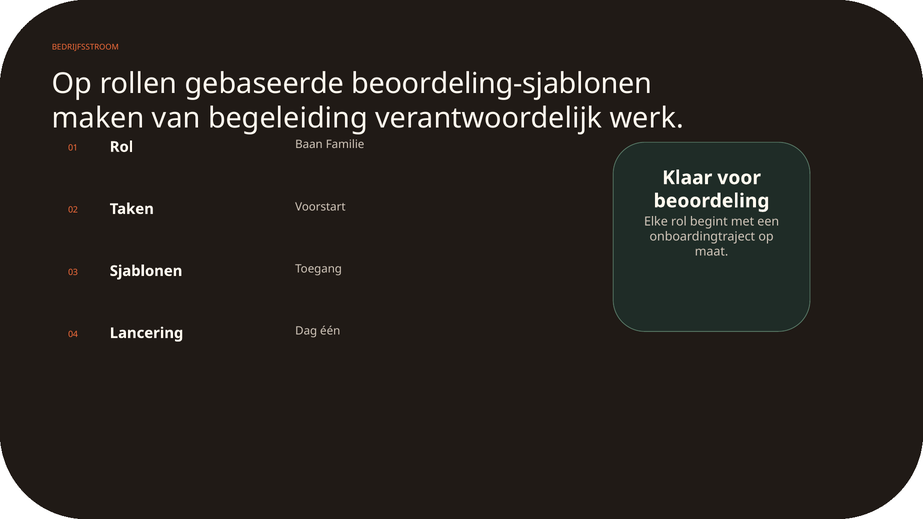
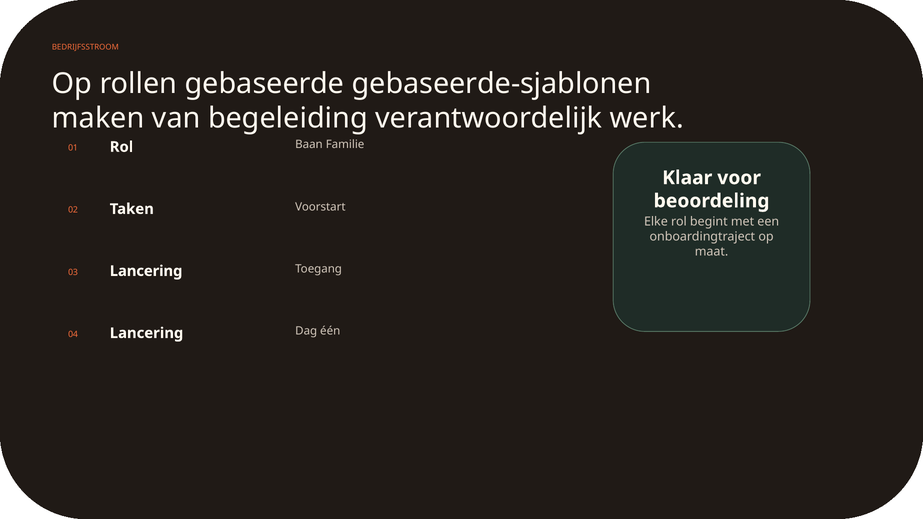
beoordeling-sjablonen: beoordeling-sjablonen -> gebaseerde-sjablonen (502, 84)
03 Sjablonen: Sjablonen -> Lancering (146, 271)
